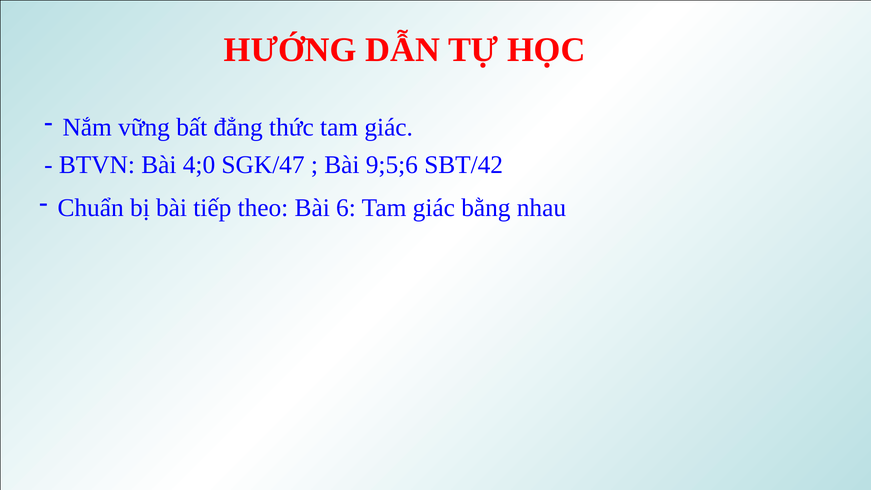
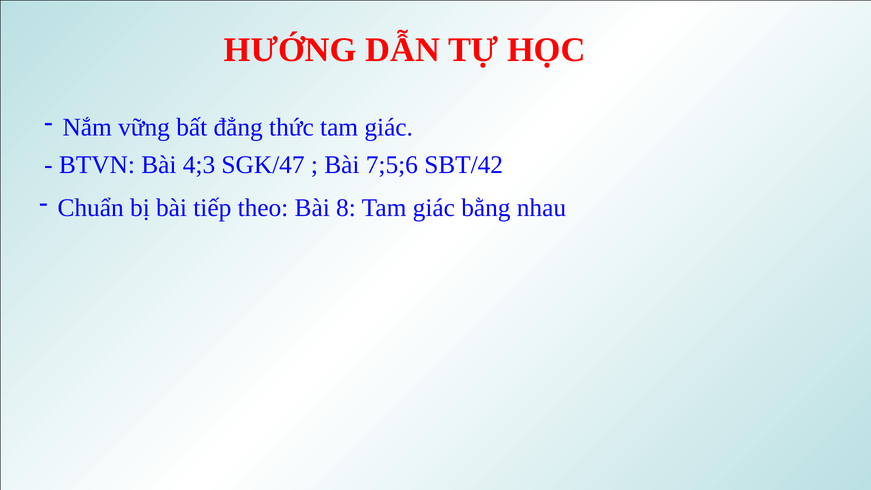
4;0: 4;0 -> 4;3 (199, 165)
9;5;6: 9;5;6 -> 7;5;6 (392, 165)
6: 6 -> 8 (346, 208)
